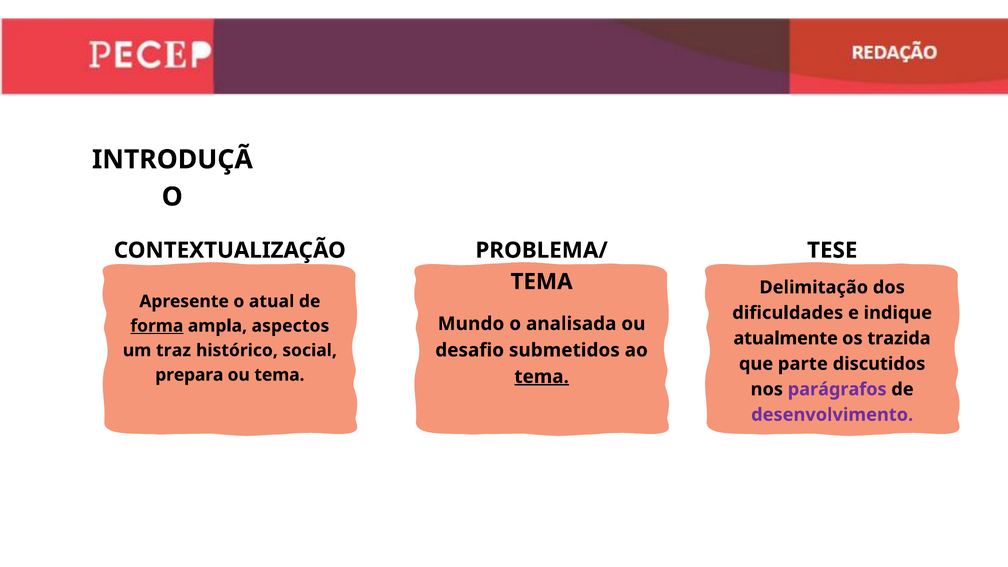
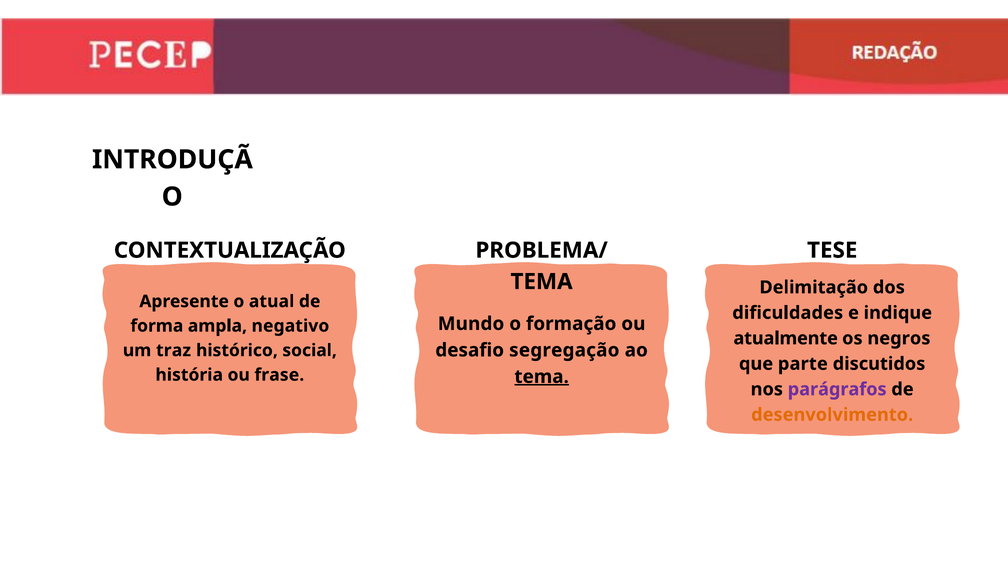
analisada: analisada -> formação (571, 324)
forma underline: present -> none (157, 326)
aspectos: aspectos -> negativo (290, 326)
trazida: trazida -> negros (899, 338)
submetidos: submetidos -> segregação (564, 350)
prepara: prepara -> história (189, 375)
ou tema: tema -> frase (279, 375)
desenvolvimento colour: purple -> orange (832, 415)
